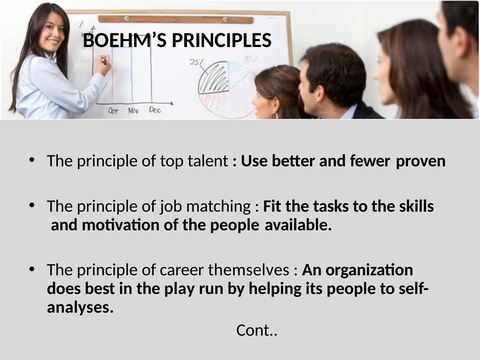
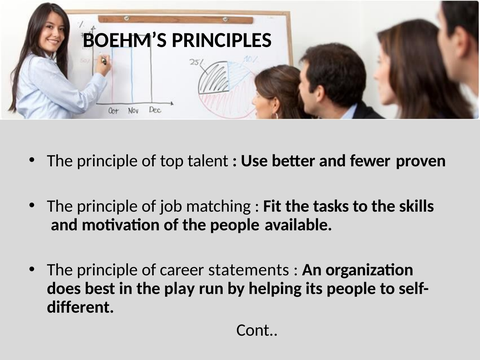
themselves: themselves -> statements (249, 270)
analyses: analyses -> different (81, 307)
